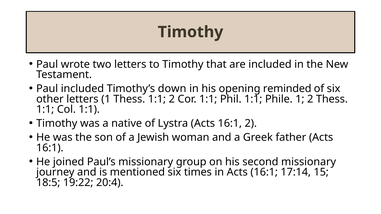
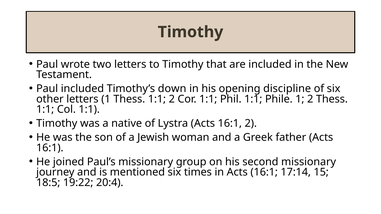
reminded: reminded -> discipline (287, 89)
